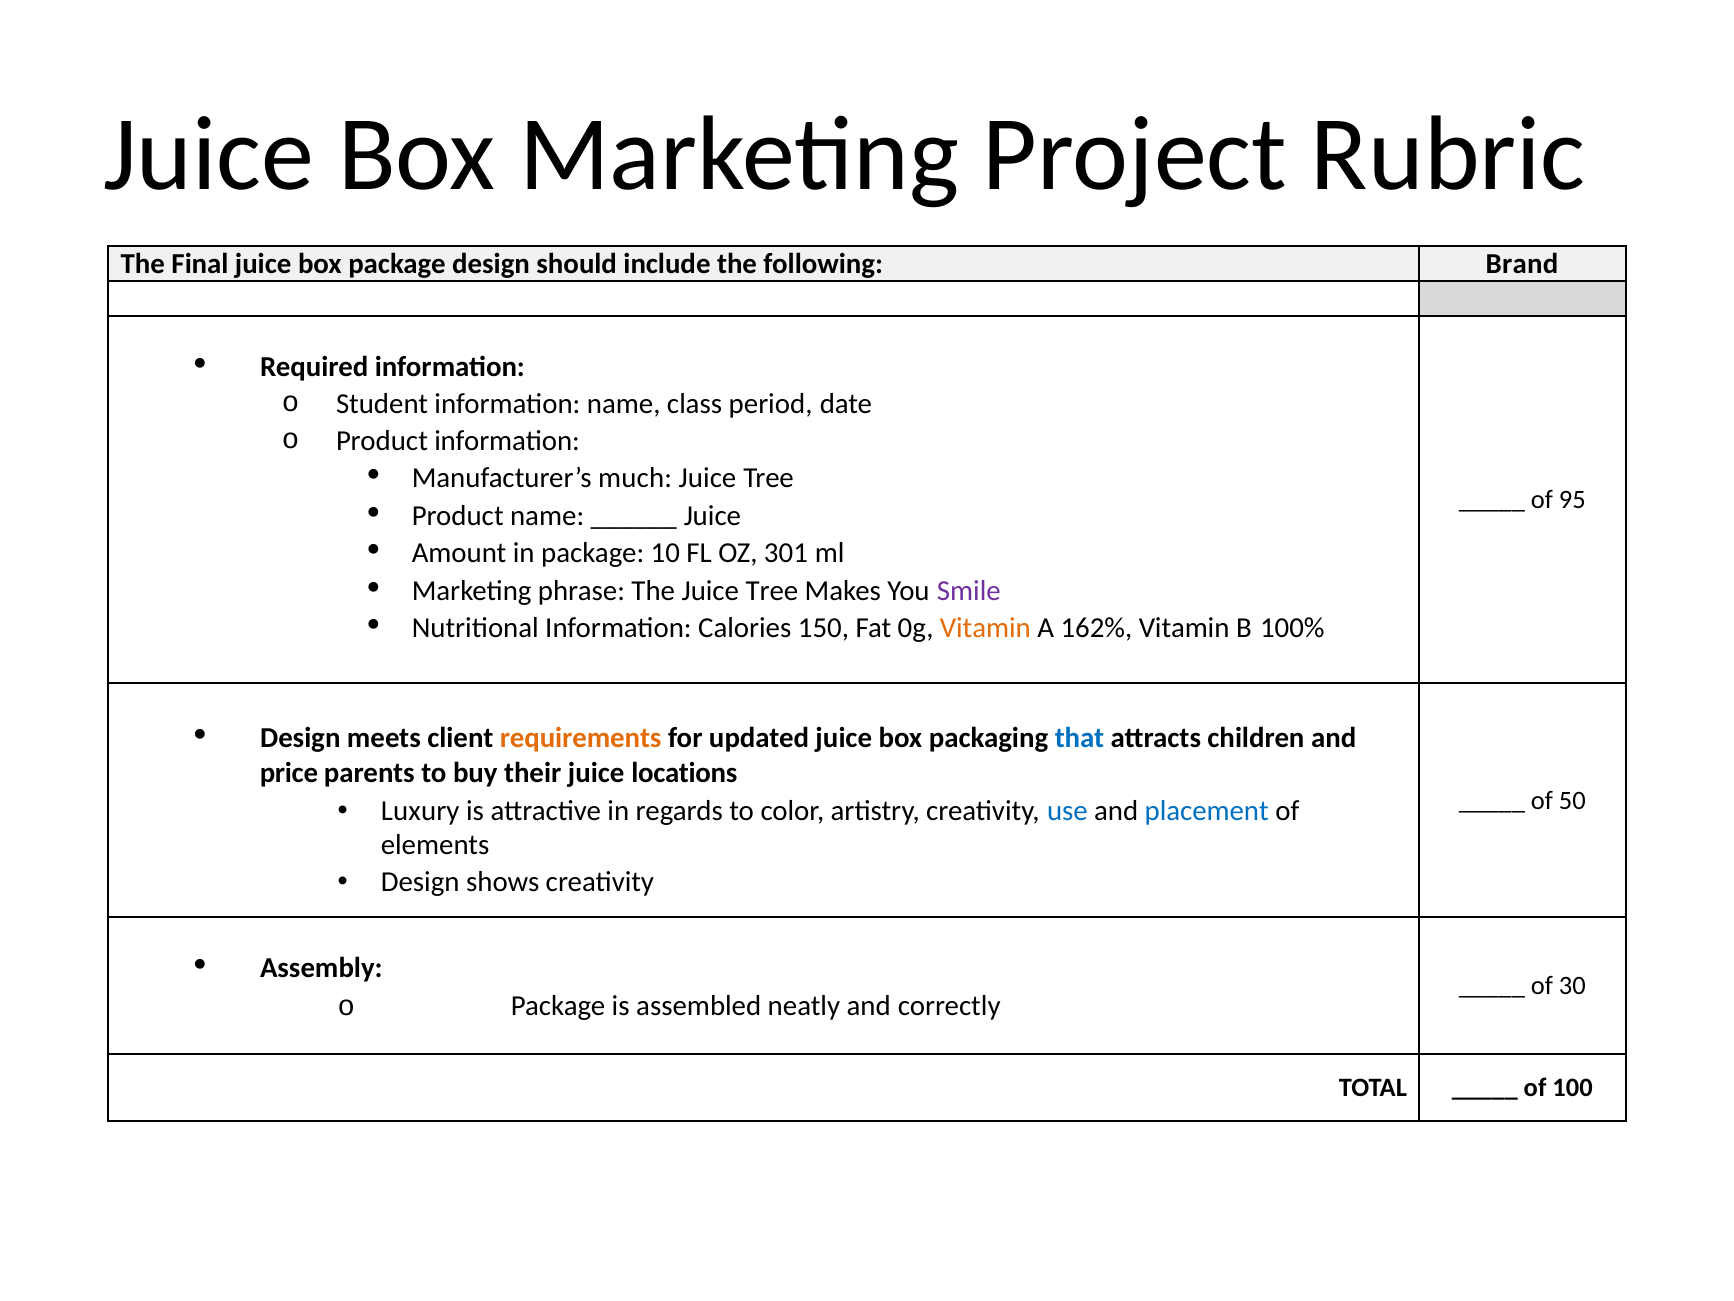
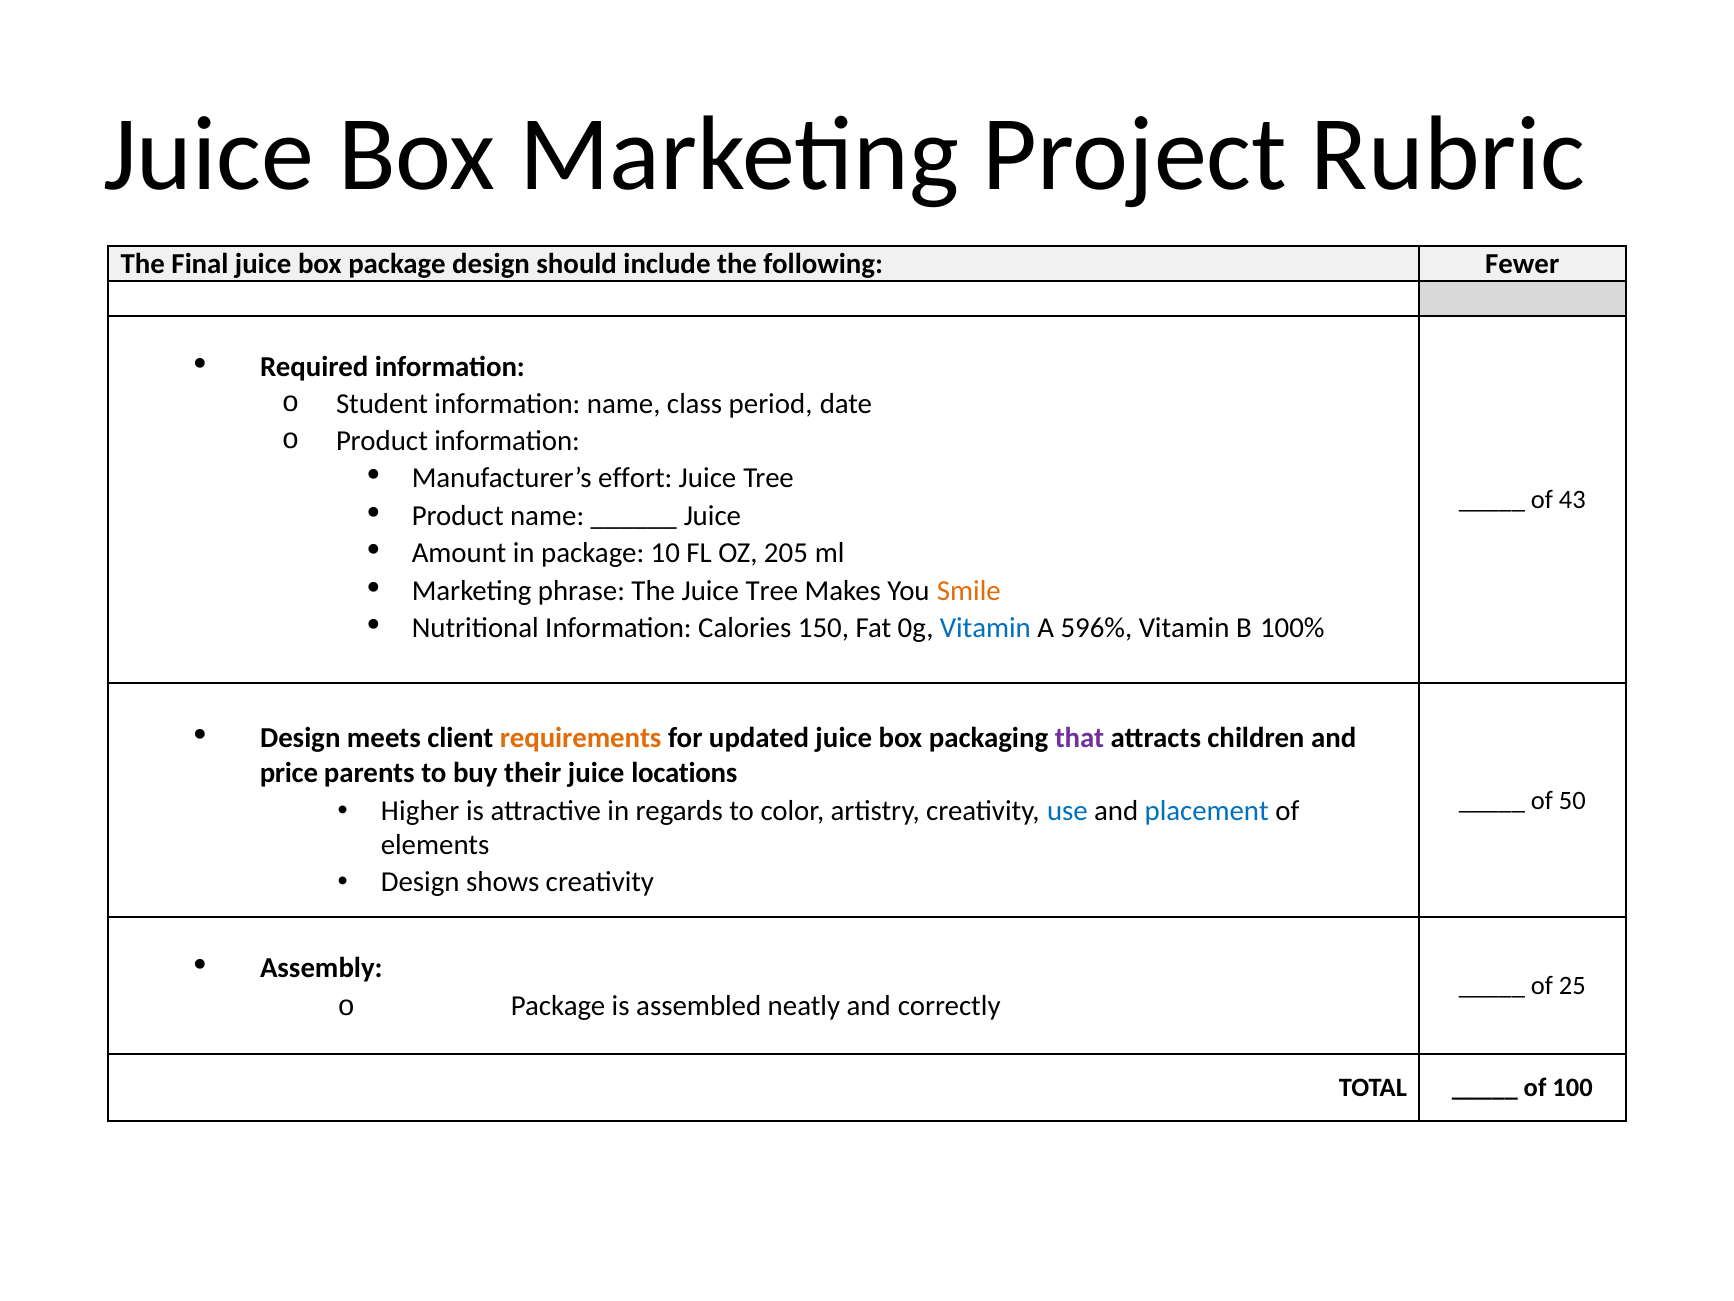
Brand: Brand -> Fewer (1522, 264)
much: much -> effort (635, 478)
95: 95 -> 43 (1572, 500)
301: 301 -> 205 (786, 553)
Smile colour: purple -> orange (969, 590)
Vitamin colour: orange -> blue (985, 628)
162%: 162% -> 596% (1096, 628)
that colour: blue -> purple (1079, 738)
Luxury: Luxury -> Higher (420, 810)
30: 30 -> 25 (1572, 985)
